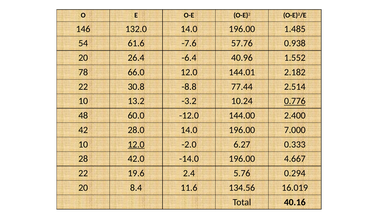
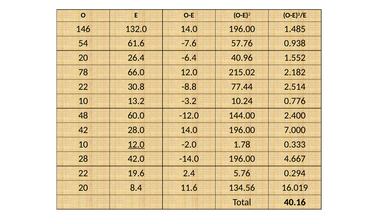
144.01: 144.01 -> 215.02 (242, 72)
0.776 underline: present -> none (295, 101)
6.27: 6.27 -> 1.78 (242, 144)
